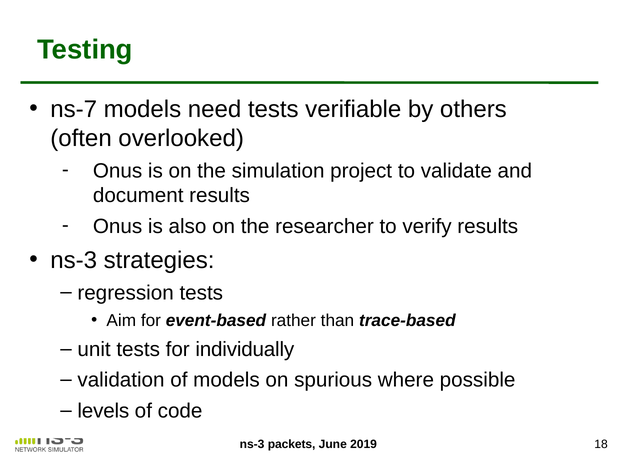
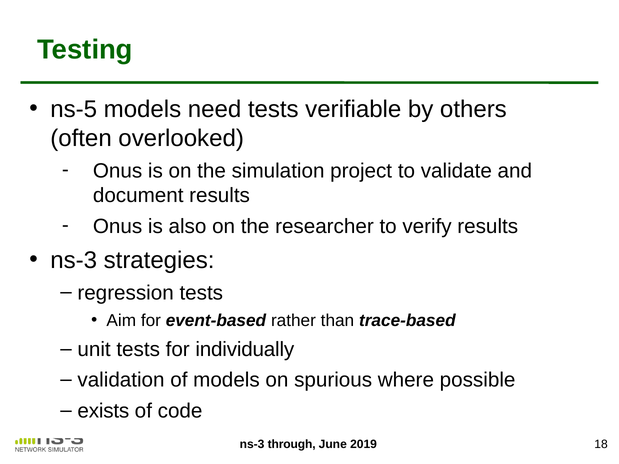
ns-7: ns-7 -> ns-5 (74, 109)
levels: levels -> exists (103, 411)
packets: packets -> through (292, 445)
